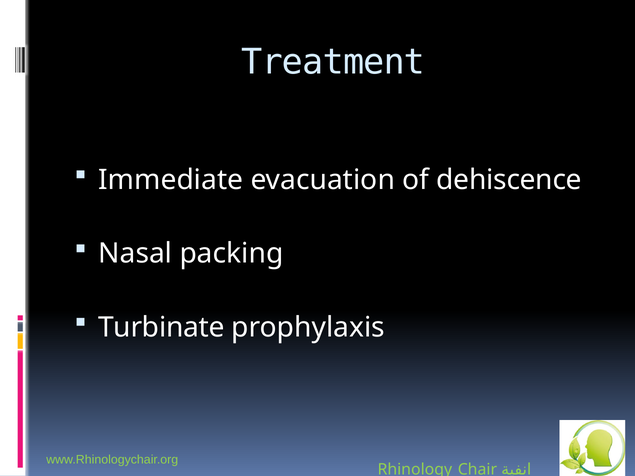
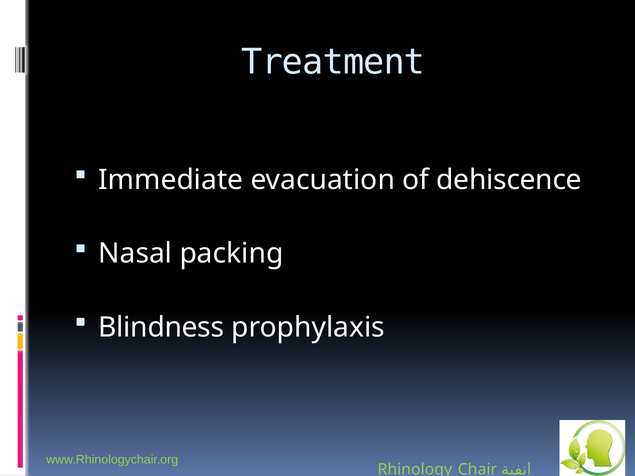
Turbinate: Turbinate -> Blindness (161, 328)
